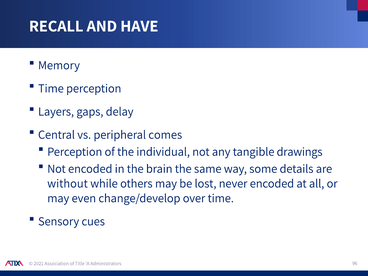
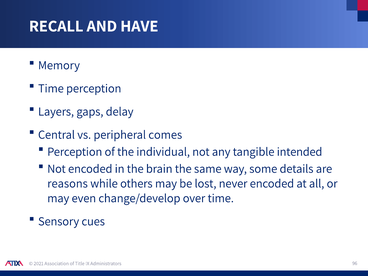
drawings: drawings -> intended (300, 152)
without: without -> reasons (68, 183)
